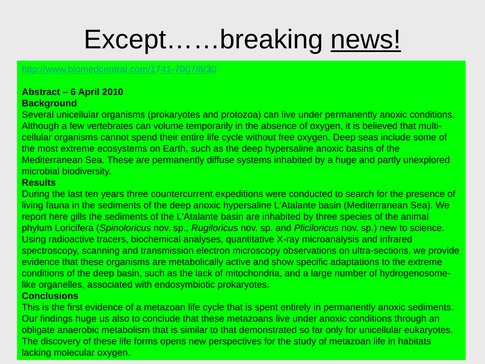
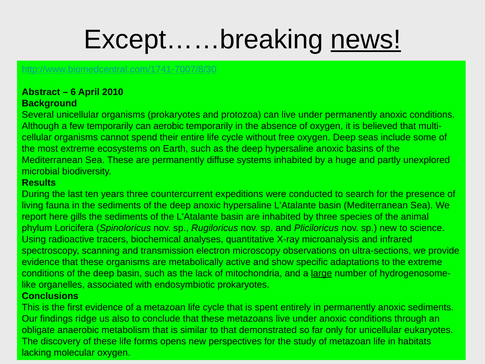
few vertebrates: vertebrates -> temporarily (110, 126)
volume: volume -> aerobic (169, 126)
large underline: none -> present (321, 273)
findings huge: huge -> ridge (86, 318)
